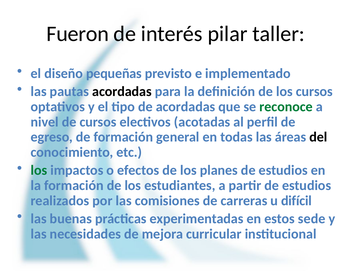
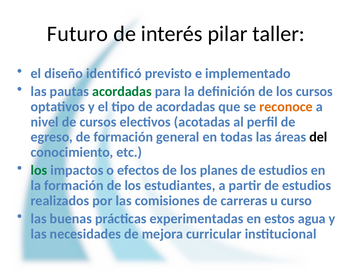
Fueron: Fueron -> Futuro (77, 34)
pequeñas: pequeñas -> identificó (114, 73)
acordadas colour: black -> green (122, 91)
reconoce colour: green -> orange (286, 107)
difícil: difícil -> curso (296, 201)
sede: sede -> agua (312, 219)
